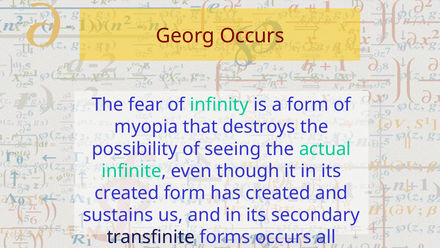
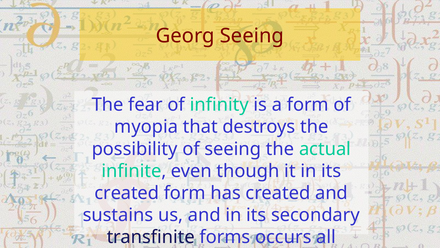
Georg Occurs: Occurs -> Seeing (252, 36)
